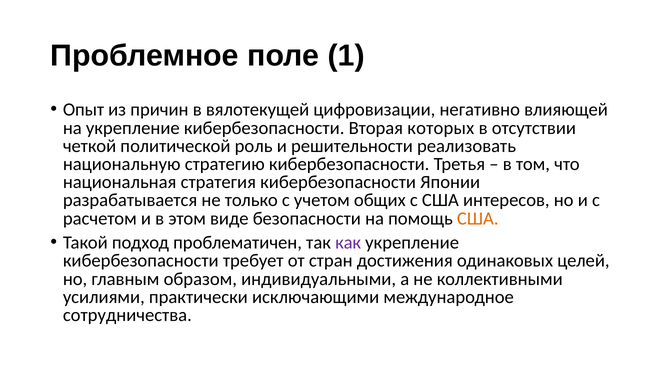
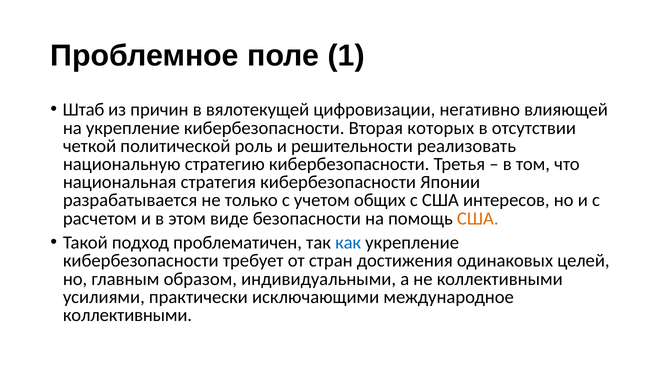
Опыт: Опыт -> Штаб (84, 110)
как colour: purple -> blue (348, 243)
сотрудничества: сотрудничества -> коллективными (127, 315)
